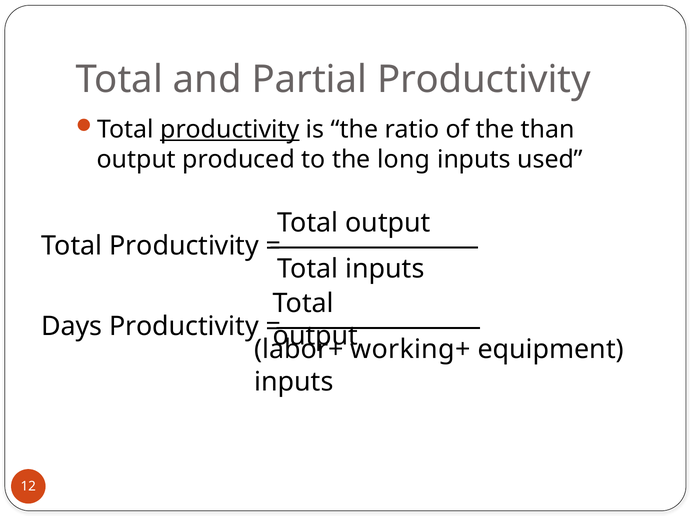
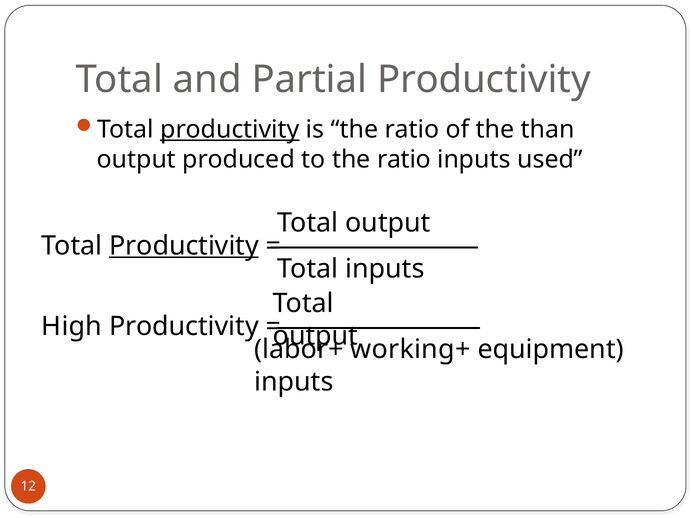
to the long: long -> ratio (404, 159)
Productivity underline: none -> present (184, 246)
Days: Days -> High (72, 327)
